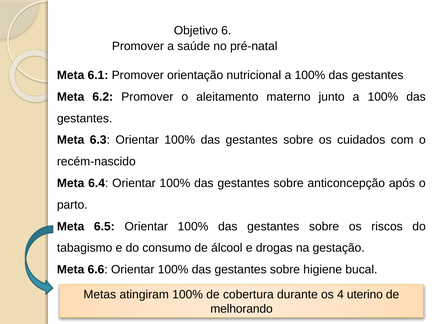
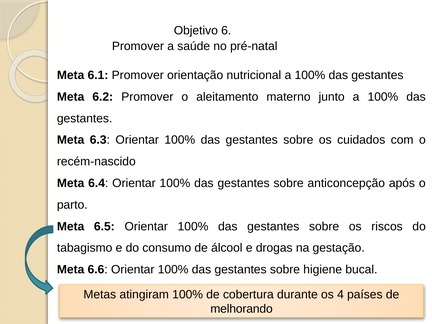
uterino: uterino -> países (365, 295)
